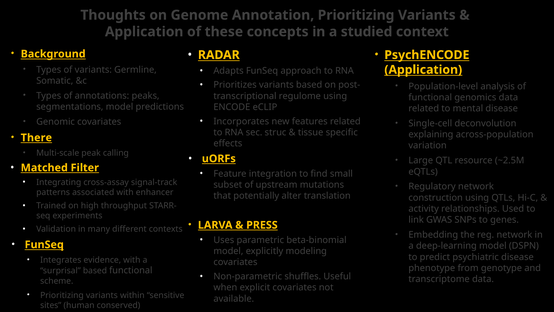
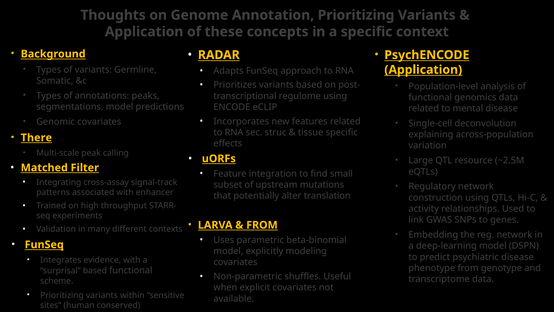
a studied: studied -> specific (367, 32)
PRESS: PRESS -> FROM (262, 225)
